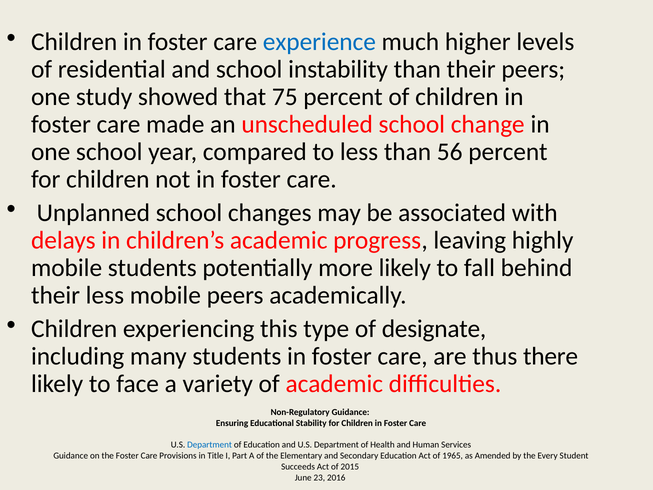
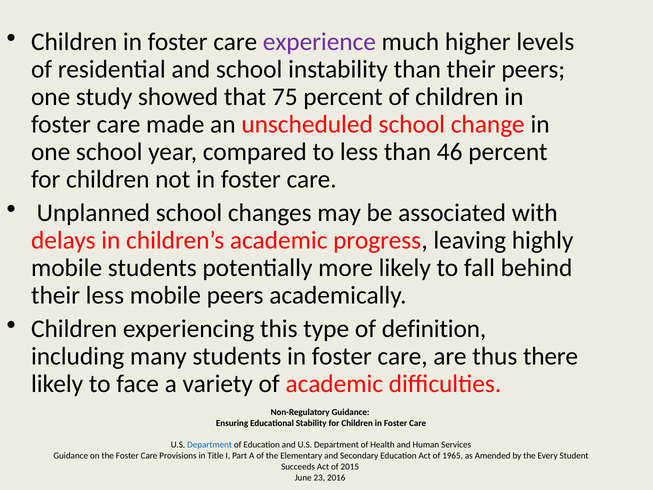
experience colour: blue -> purple (319, 42)
56: 56 -> 46 (450, 152)
designate: designate -> definition (434, 329)
